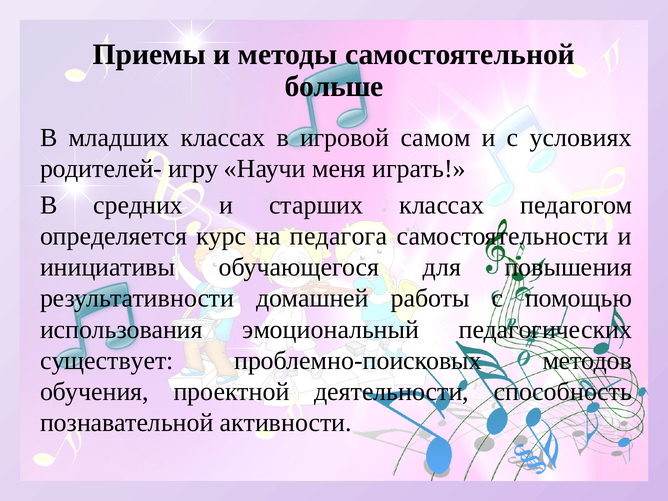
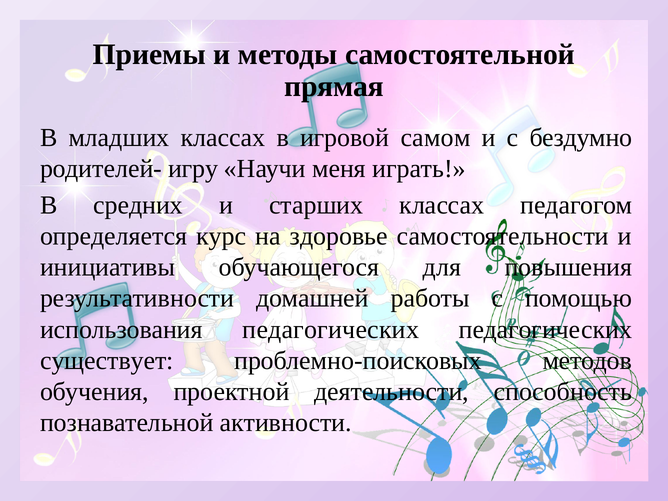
больше: больше -> прямая (334, 86)
условиях: условиях -> бездумно (581, 138)
педагога: педагога -> здоровье (339, 236)
использования эмоциональный: эмоциональный -> педагогических (331, 329)
